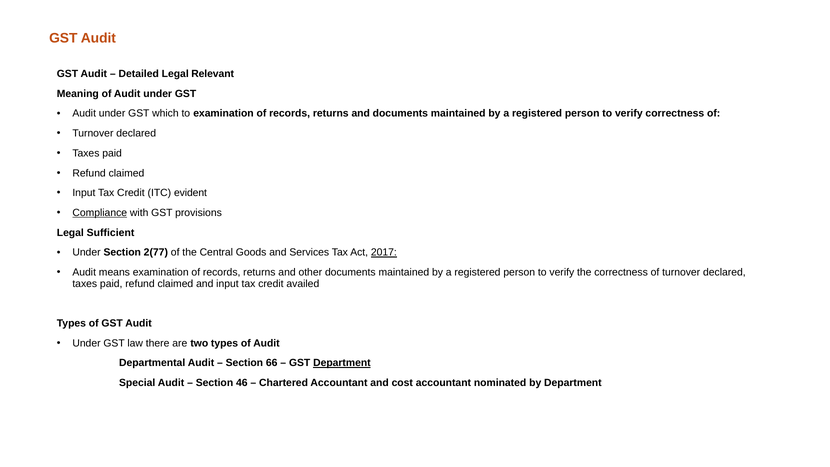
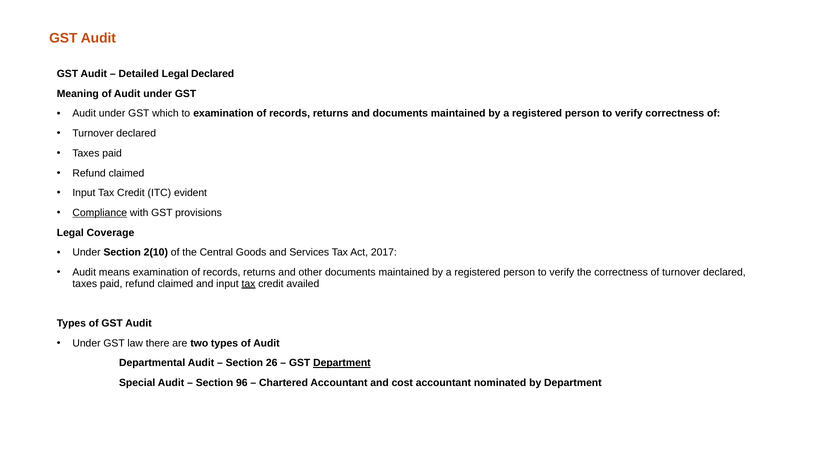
Legal Relevant: Relevant -> Declared (213, 74)
Sufficient: Sufficient -> Coverage (111, 233)
2(77: 2(77 -> 2(10 (156, 252)
2017 underline: present -> none (384, 252)
tax underline: none -> present (248, 284)
66: 66 -> 26 (272, 363)
46: 46 -> 96 (242, 383)
